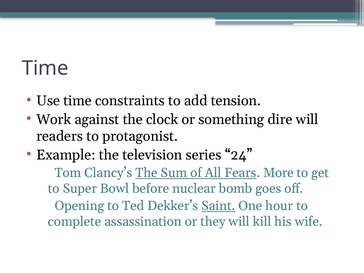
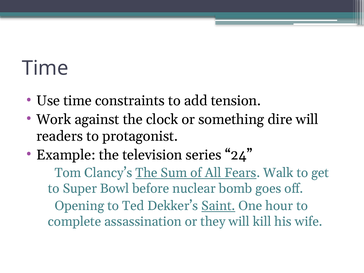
More: More -> Walk (278, 173)
